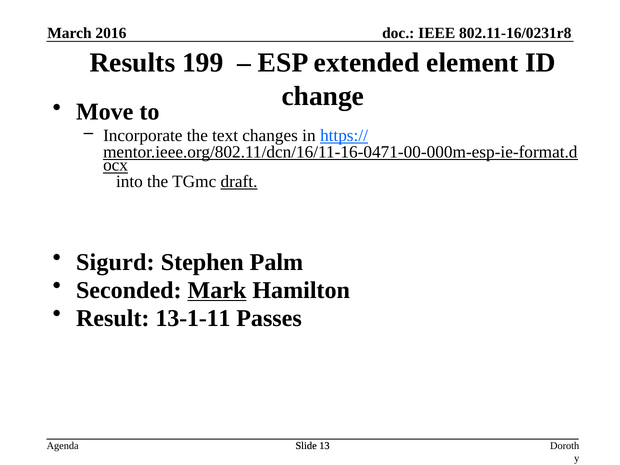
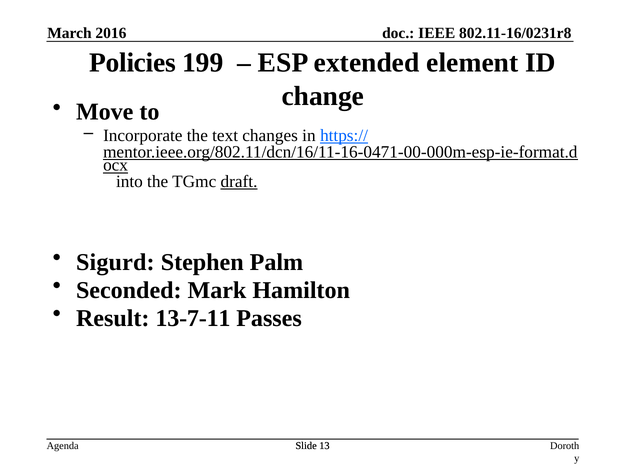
Results: Results -> Policies (133, 63)
Mark underline: present -> none (217, 290)
13-1-11: 13-1-11 -> 13-7-11 (193, 318)
